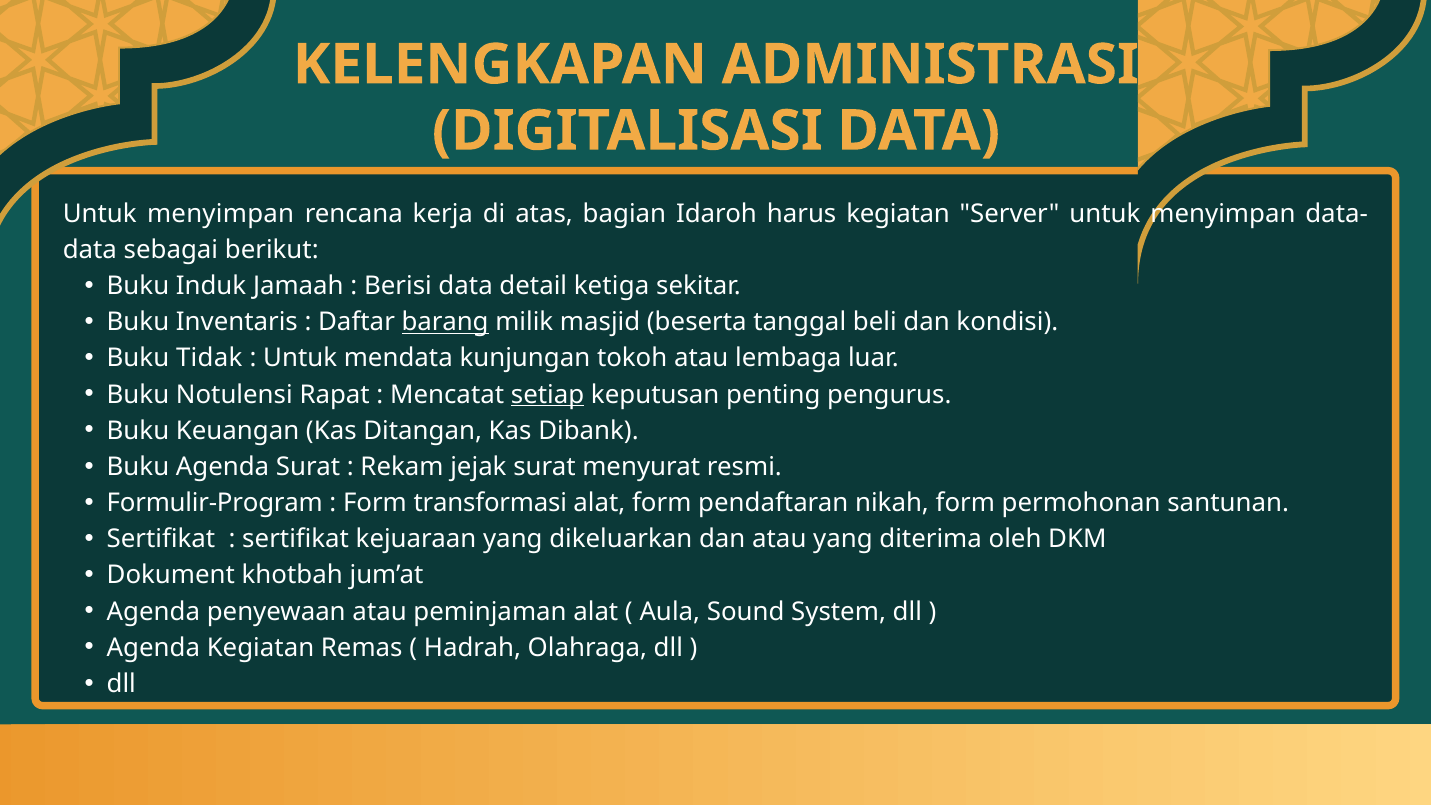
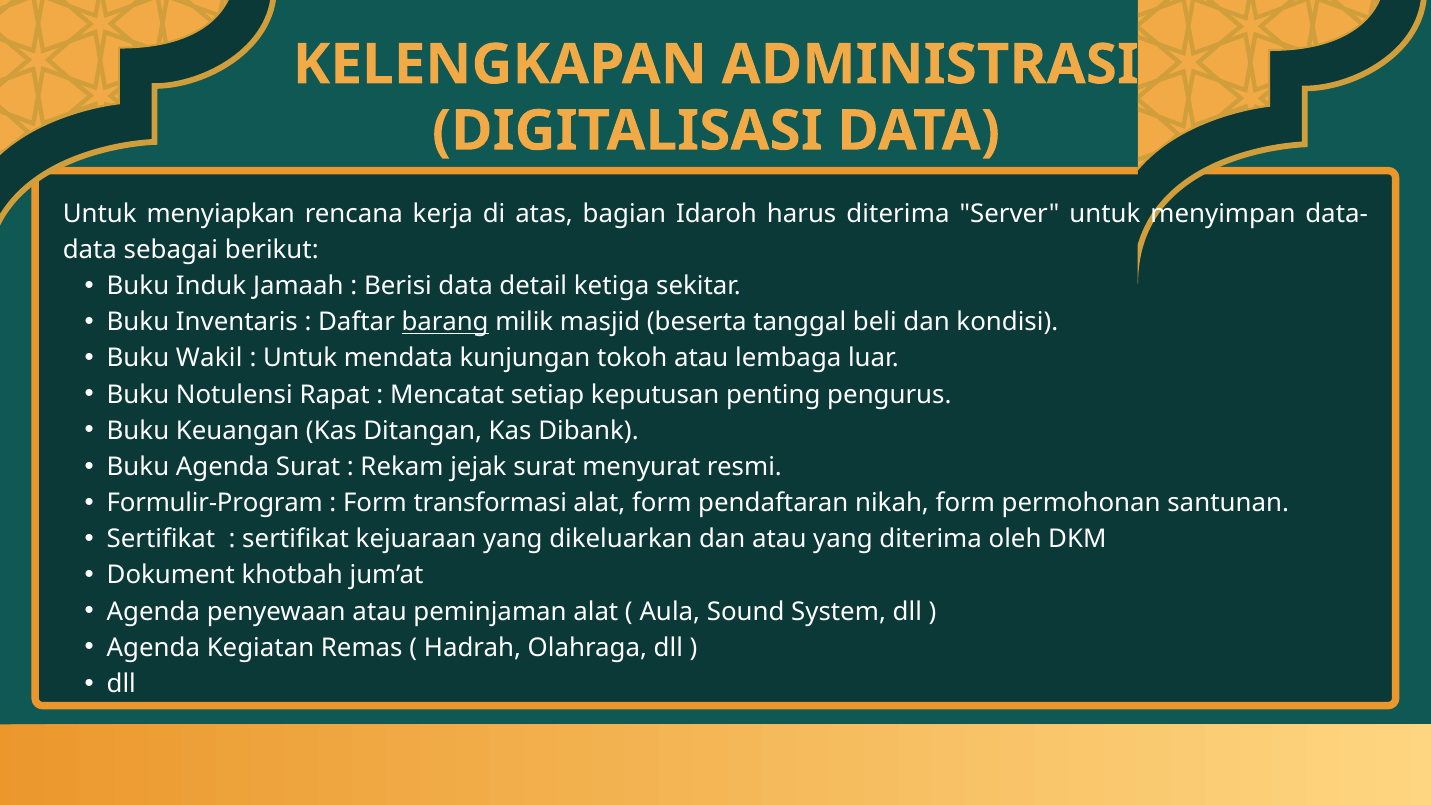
menyimpan: menyimpan -> menyiapkan (221, 214)
harus kegiatan: kegiatan -> diterima (898, 214)
Tidak: Tidak -> Wakil (209, 358)
setiap underline: present -> none (548, 395)
